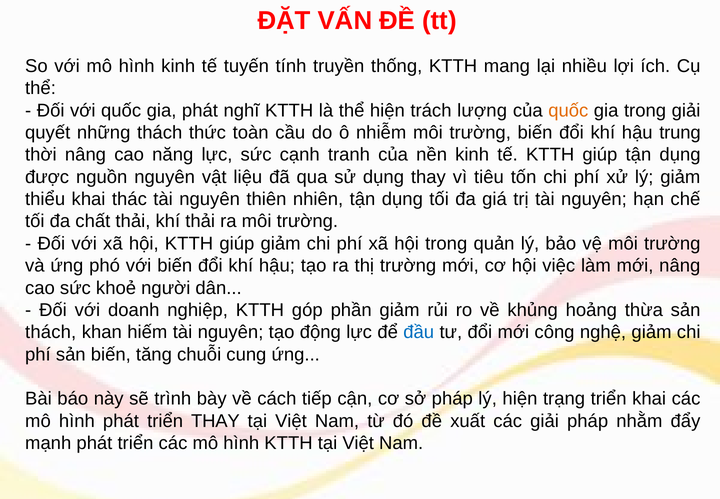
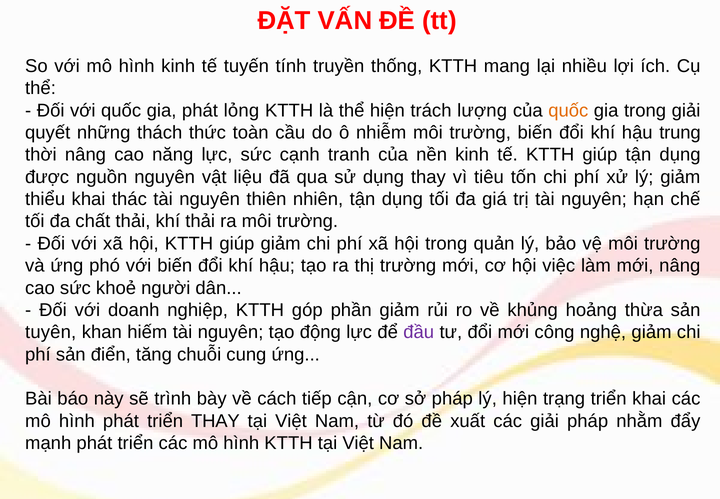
nghĩ: nghĩ -> lỏng (241, 110)
thách: thách -> tuyên (51, 332)
đầu colour: blue -> purple (419, 332)
sản biến: biến -> điển (111, 354)
